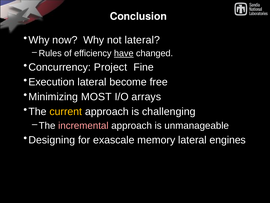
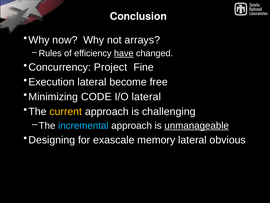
not lateral: lateral -> arrays (142, 40)
MOST: MOST -> CODE (96, 97)
I/O arrays: arrays -> lateral (146, 97)
incremental colour: pink -> light blue (83, 125)
unmanageable underline: none -> present (197, 125)
engines: engines -> obvious (228, 140)
